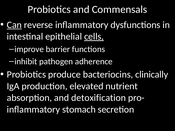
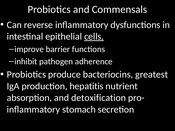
Can underline: present -> none (14, 25)
clinically: clinically -> greatest (152, 75)
elevated: elevated -> hepatitis (87, 86)
